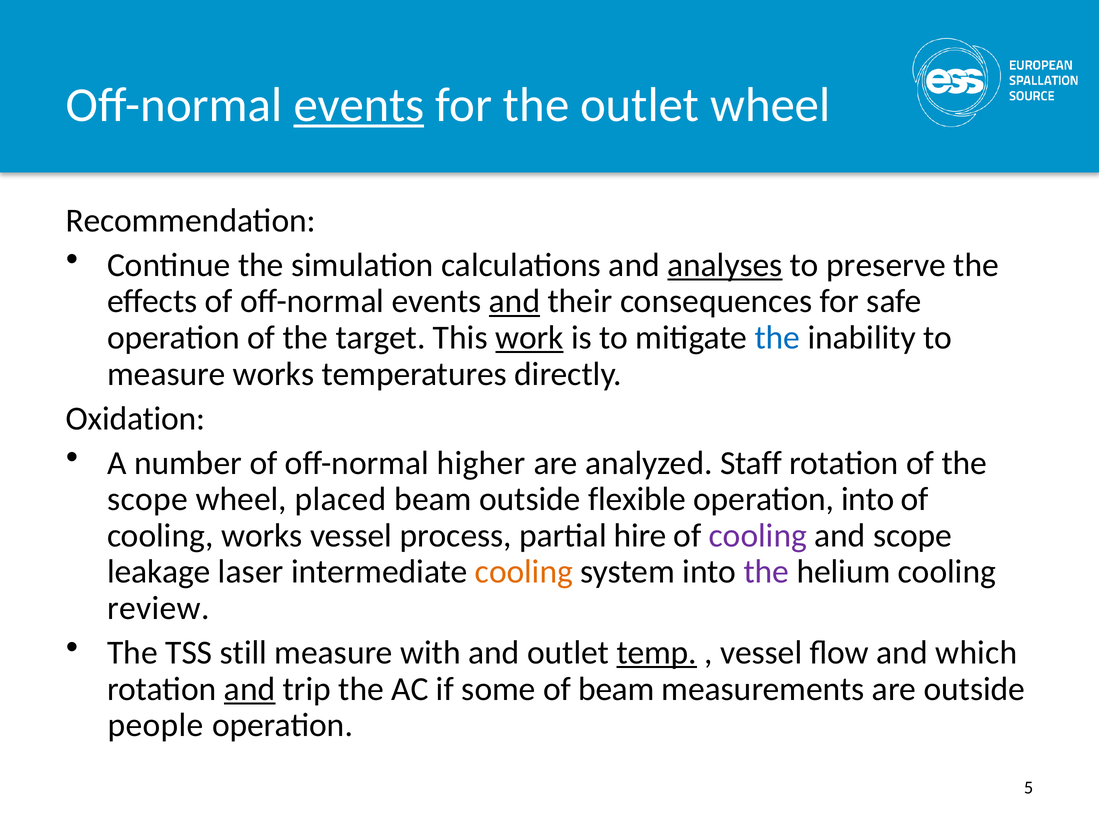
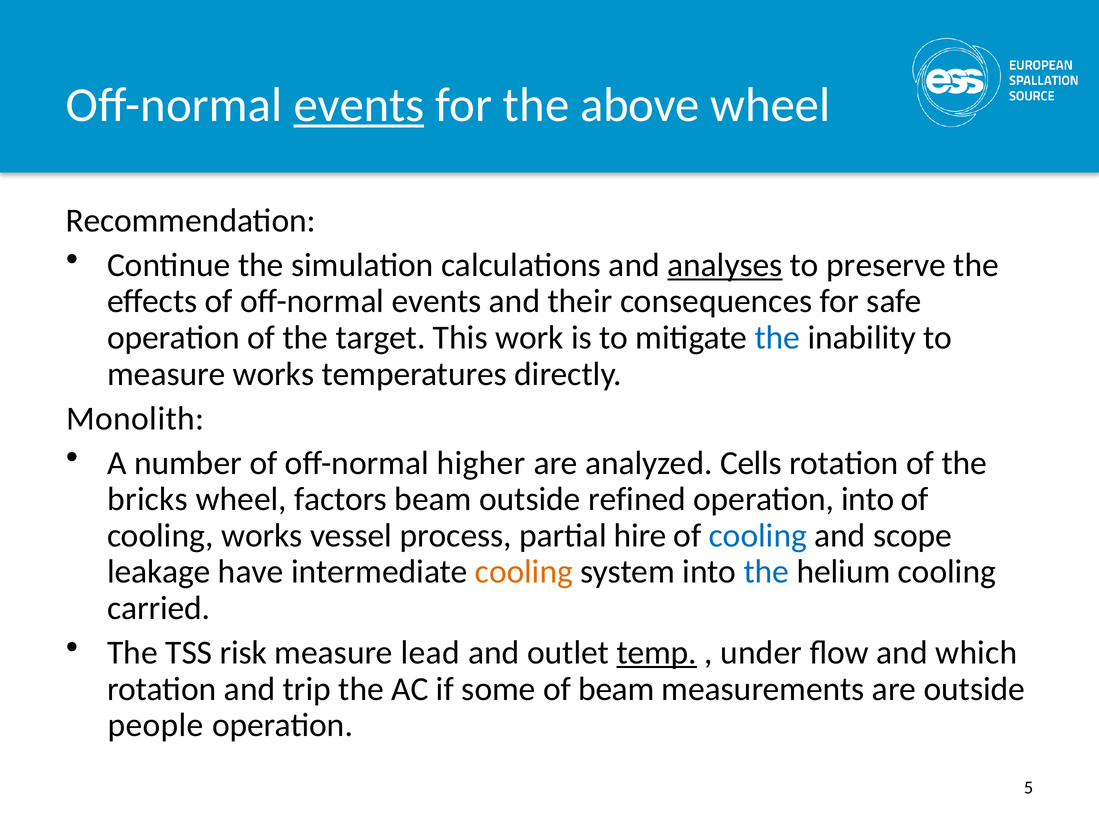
the outlet: outlet -> above (640, 105)
and underline: present -> none (515, 301)
work underline: present -> none (529, 337)
Oxidation: Oxidation -> Monolith (135, 418)
Staff: Staff -> Cells (751, 463)
scope: scope -> bricks (148, 499)
placed: placed -> factors (341, 499)
flexible: flexible -> refined (637, 499)
cooling colour: purple -> blue (758, 535)
laser: laser -> have (251, 571)
the colour: purple -> blue (766, 571)
review: review -> carried (159, 608)
still: still -> risk (243, 652)
with: with -> lead (430, 652)
vessel: vessel -> under (761, 652)
and underline: present -> none (250, 688)
